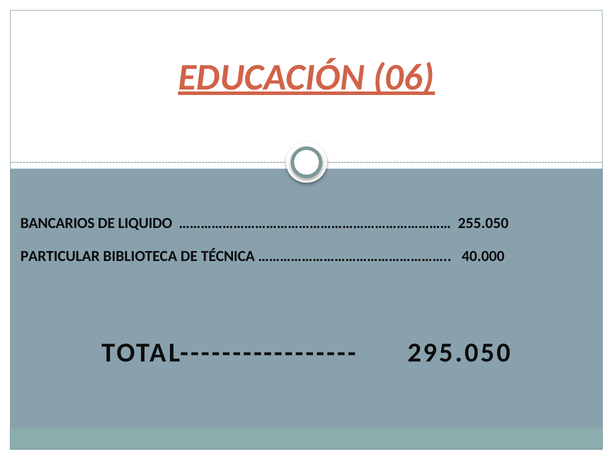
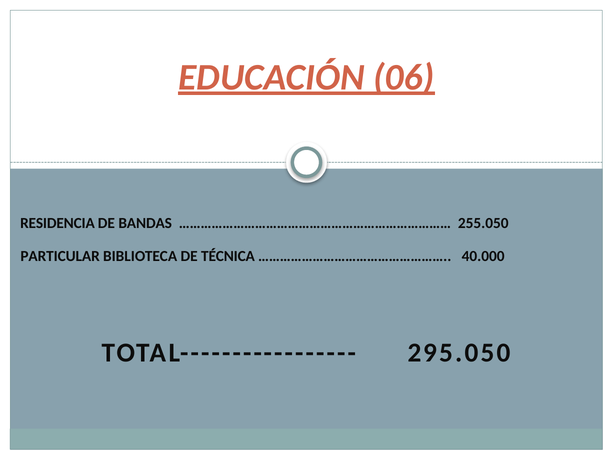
BANCARIOS: BANCARIOS -> RESIDENCIA (57, 223)
LIQUIDO: LIQUIDO -> BANDAS (145, 223)
